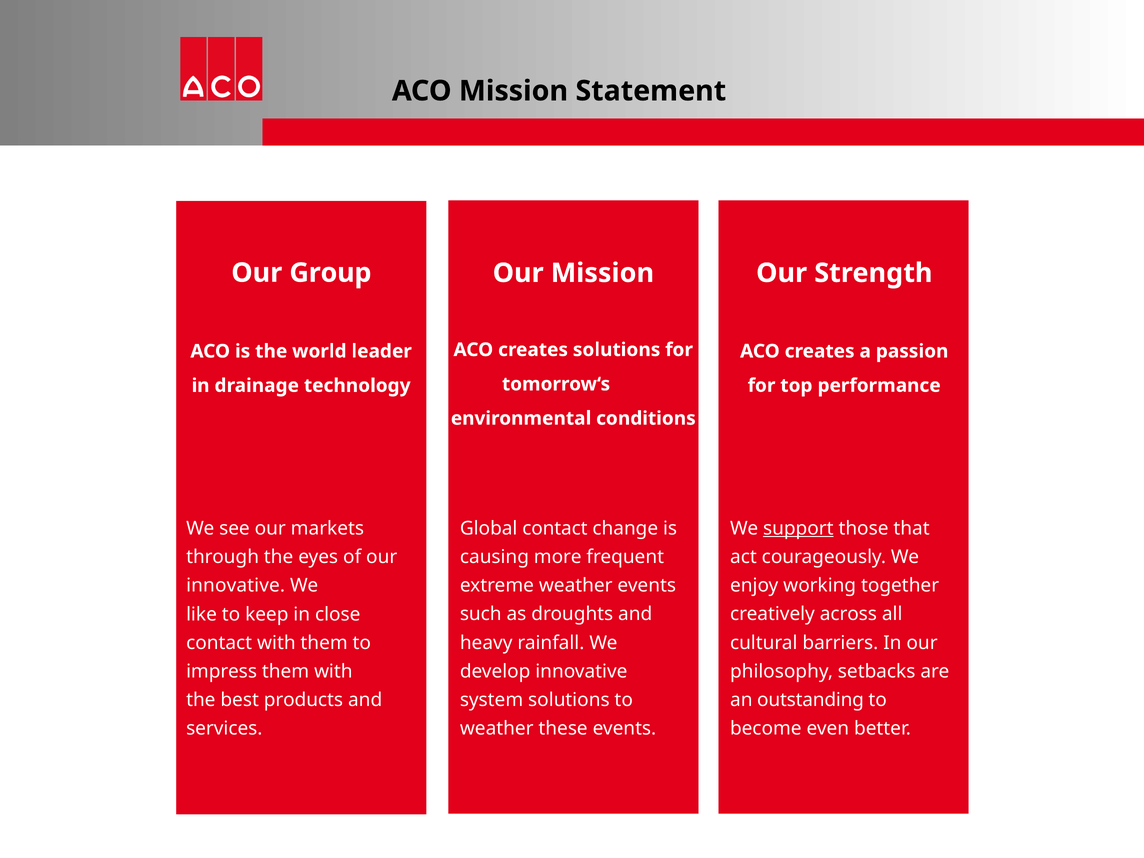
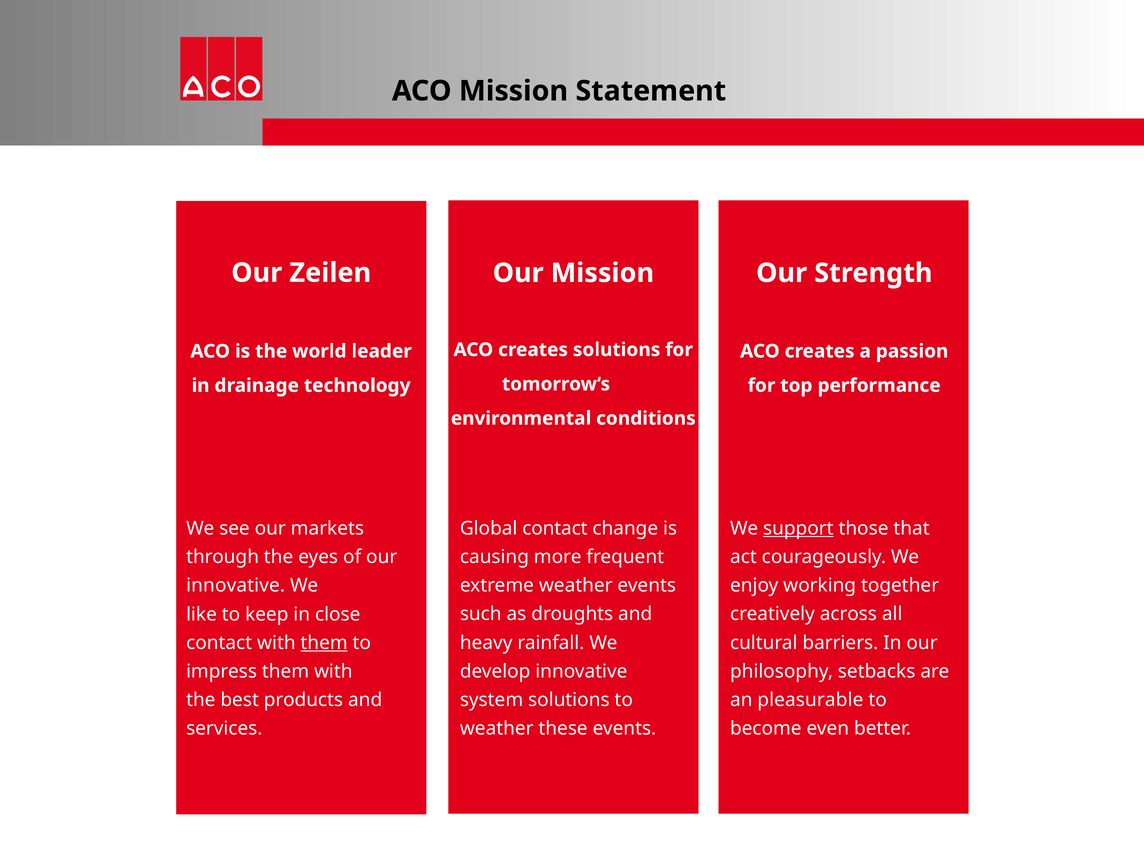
Group: Group -> Zeilen (330, 273)
them underline: none -> present (324, 643)
outstanding: outstanding -> pleasurable (810, 700)
